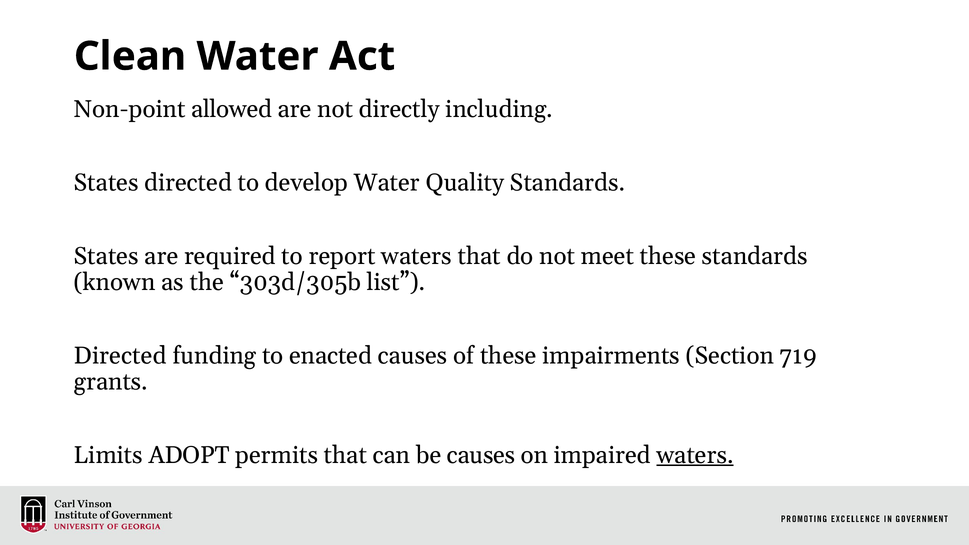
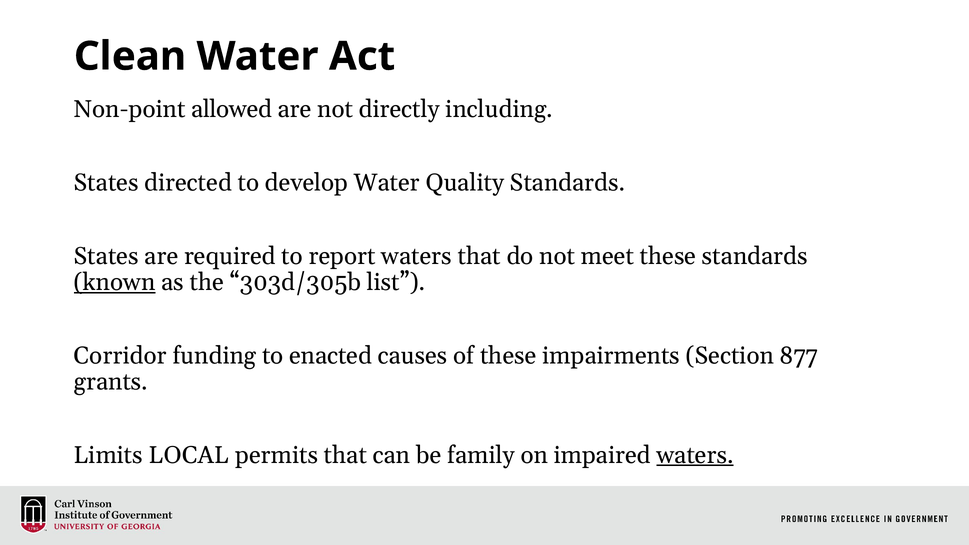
known underline: none -> present (115, 282)
Directed: Directed -> Corridor (120, 356)
719: 719 -> 877 (799, 356)
ADOPT: ADOPT -> LOCAL (189, 455)
be causes: causes -> family (481, 455)
